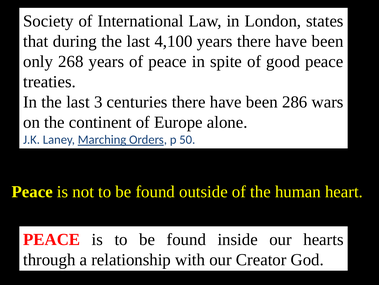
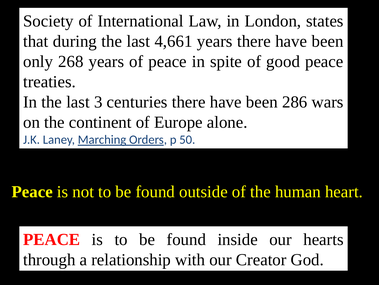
4,100: 4,100 -> 4,661 (173, 41)
